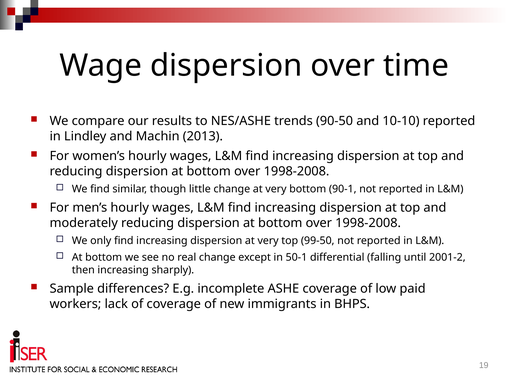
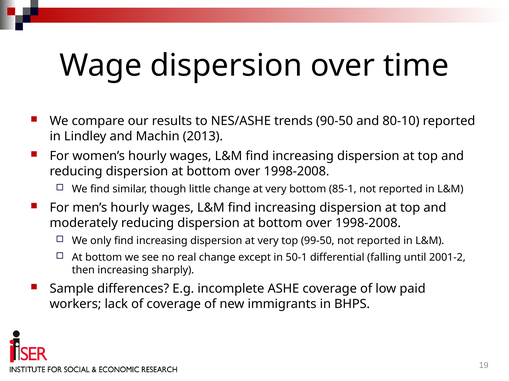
10-10: 10-10 -> 80-10 (401, 121)
90-1: 90-1 -> 85-1 (343, 190)
